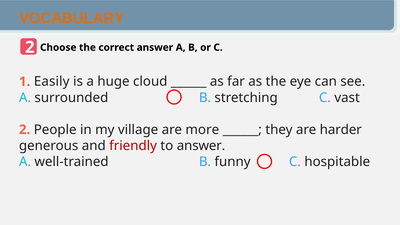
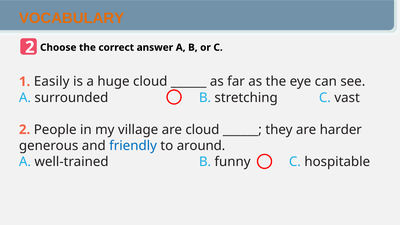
are more: more -> cloud (202, 130)
friendly colour: red -> blue (133, 146)
to answer: answer -> around (201, 146)
